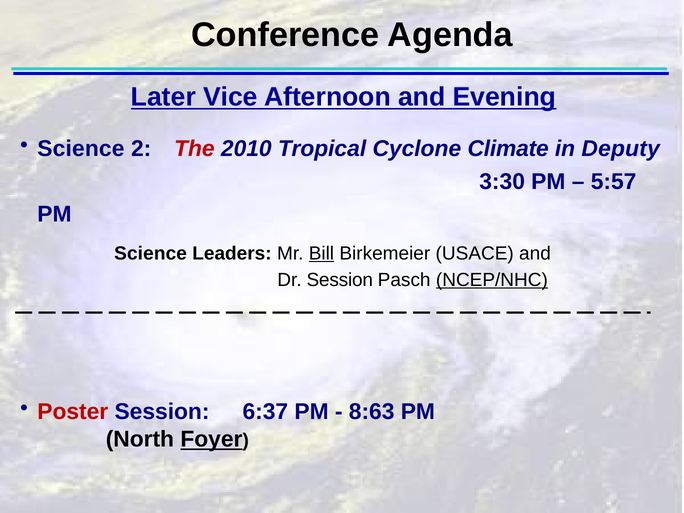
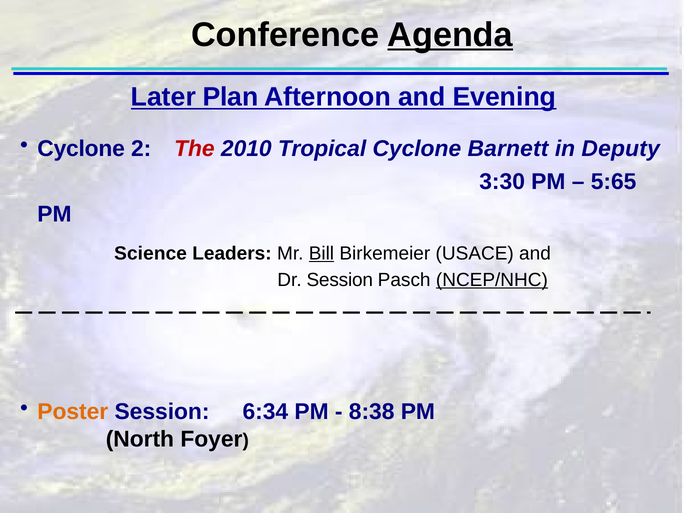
Agenda underline: none -> present (450, 35)
Vice: Vice -> Plan (231, 97)
Science: Science -> Cyclone (81, 149)
Climate: Climate -> Barnett (508, 149)
5:57: 5:57 -> 5:65 (614, 182)
Poster colour: red -> orange (73, 412)
6:37: 6:37 -> 6:34 (265, 412)
8:63: 8:63 -> 8:38 (372, 412)
Foyer underline: present -> none (211, 439)
